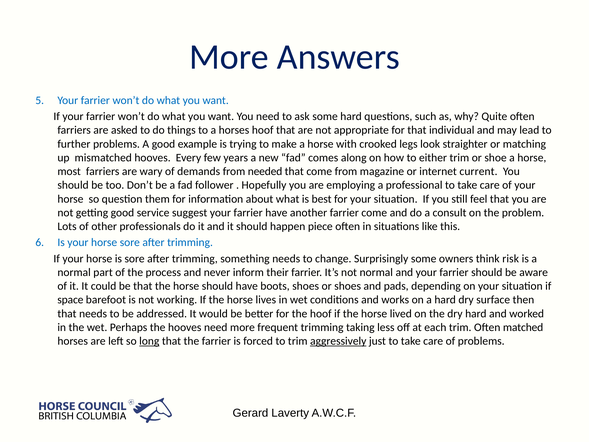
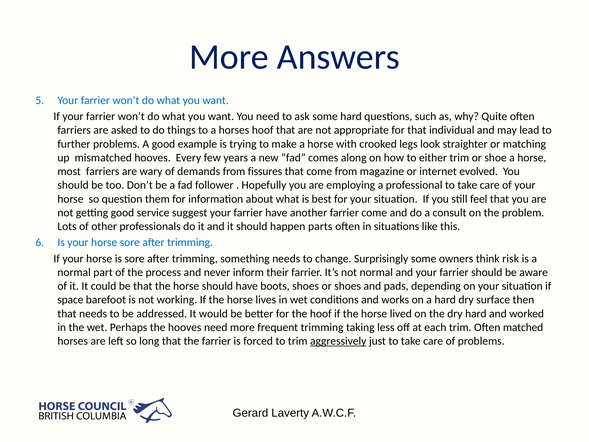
needed: needed -> fissures (265, 171)
current: current -> evolved (479, 171)
piece: piece -> parts (320, 226)
long underline: present -> none (149, 341)
